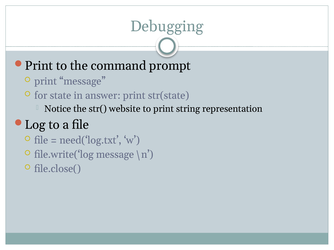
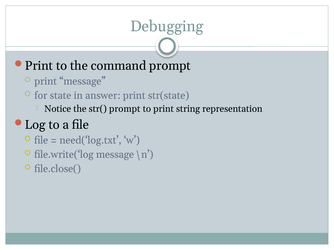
str( website: website -> prompt (125, 109)
